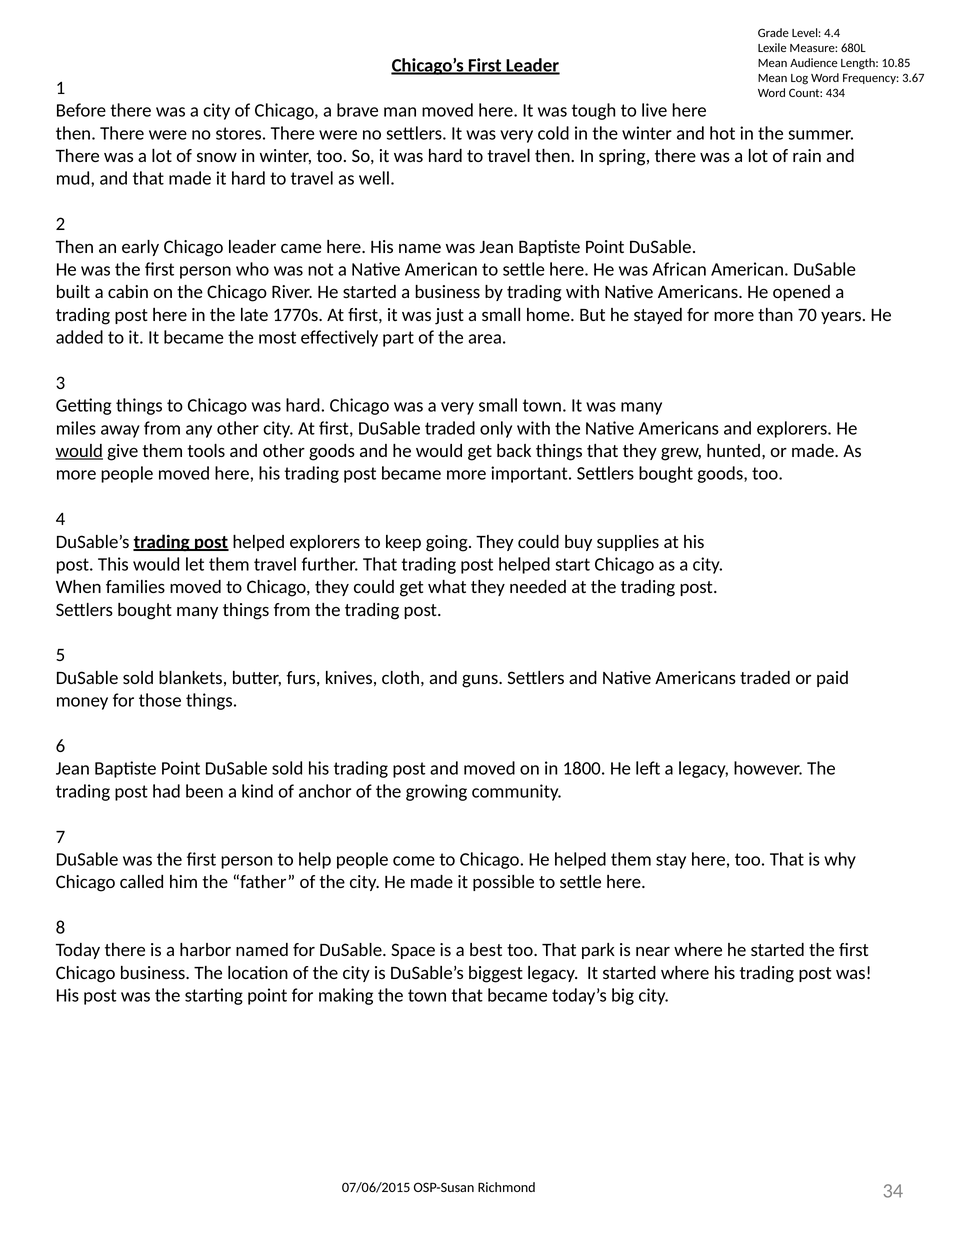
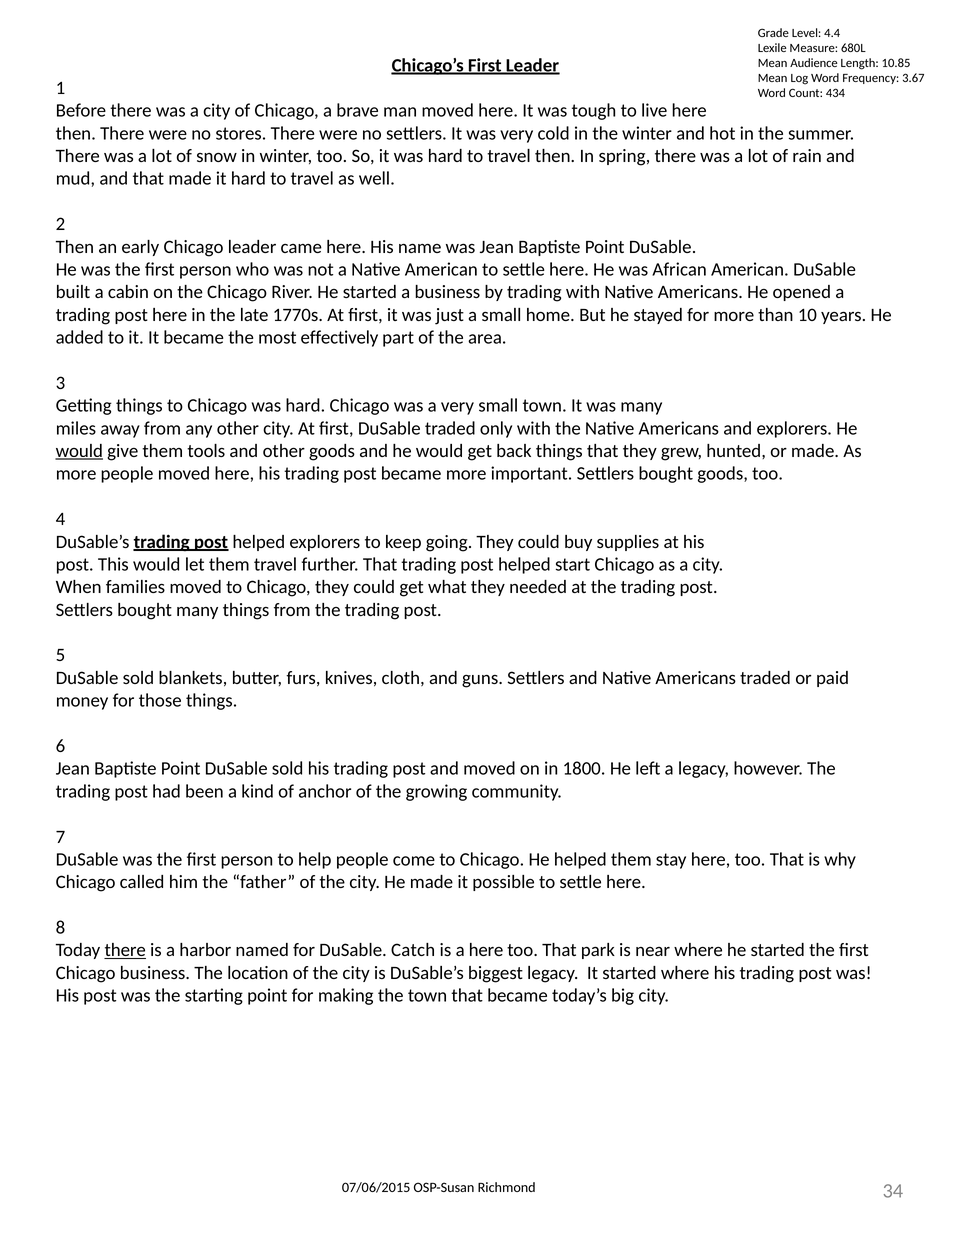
70: 70 -> 10 (807, 315)
there underline: none -> present (125, 950)
Space: Space -> Catch (413, 950)
a best: best -> here (486, 950)
